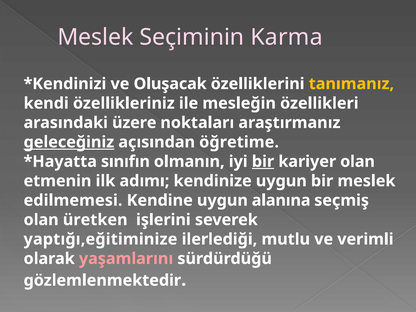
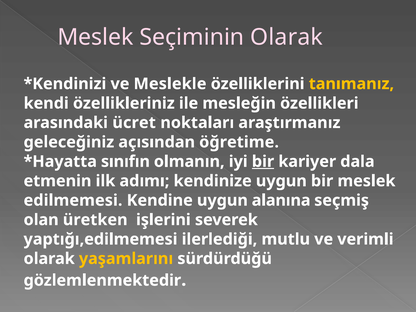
Seçiminin Karma: Karma -> Olarak (287, 37)
Oluşacak: Oluşacak -> Meslekle (170, 84)
üzere: üzere -> ücret (134, 123)
geleceğiniz underline: present -> none (69, 142)
kariyer olan: olan -> dala (357, 162)
yaptığı,eğitiminize: yaptığı,eğitiminize -> yaptığı,edilmemesi (101, 239)
yaşamlarını colour: pink -> yellow (126, 259)
